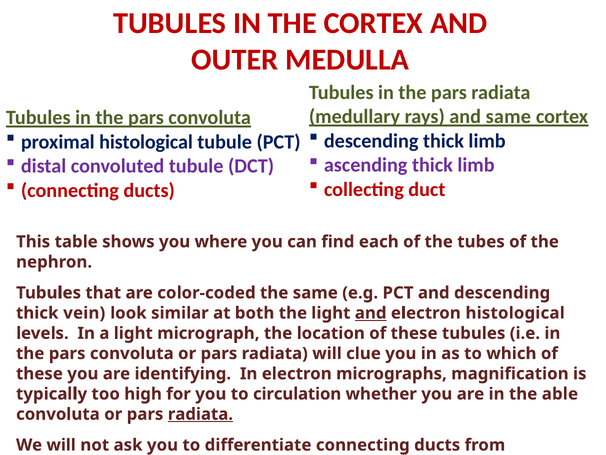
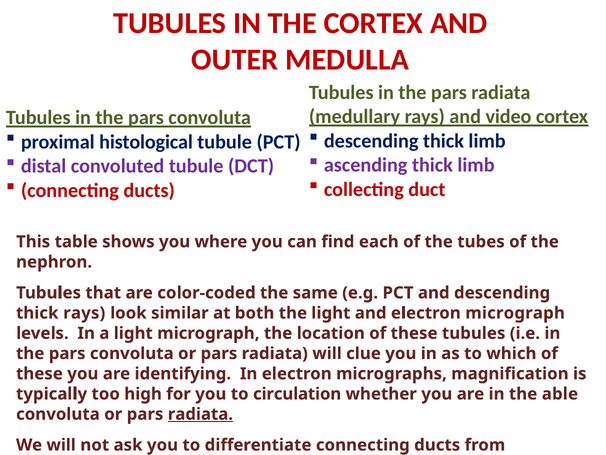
and same: same -> video (508, 116)
thick vein: vein -> rays (84, 313)
and underline: present -> none (371, 313)
electron histological: histological -> micrograph (515, 313)
